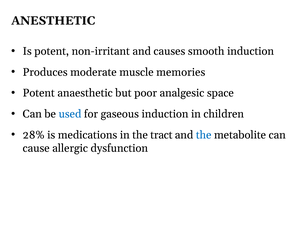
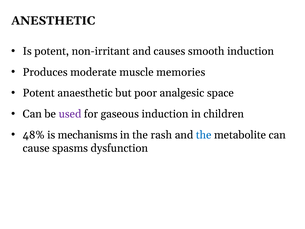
used colour: blue -> purple (70, 114)
28%: 28% -> 48% (34, 135)
medications: medications -> mechanisms (88, 135)
tract: tract -> rash (161, 135)
allergic: allergic -> spasms (70, 148)
